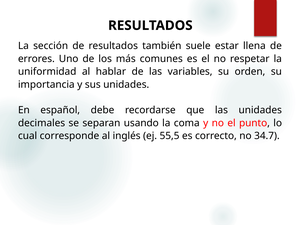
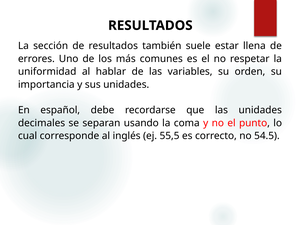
34.7: 34.7 -> 54.5 (267, 136)
